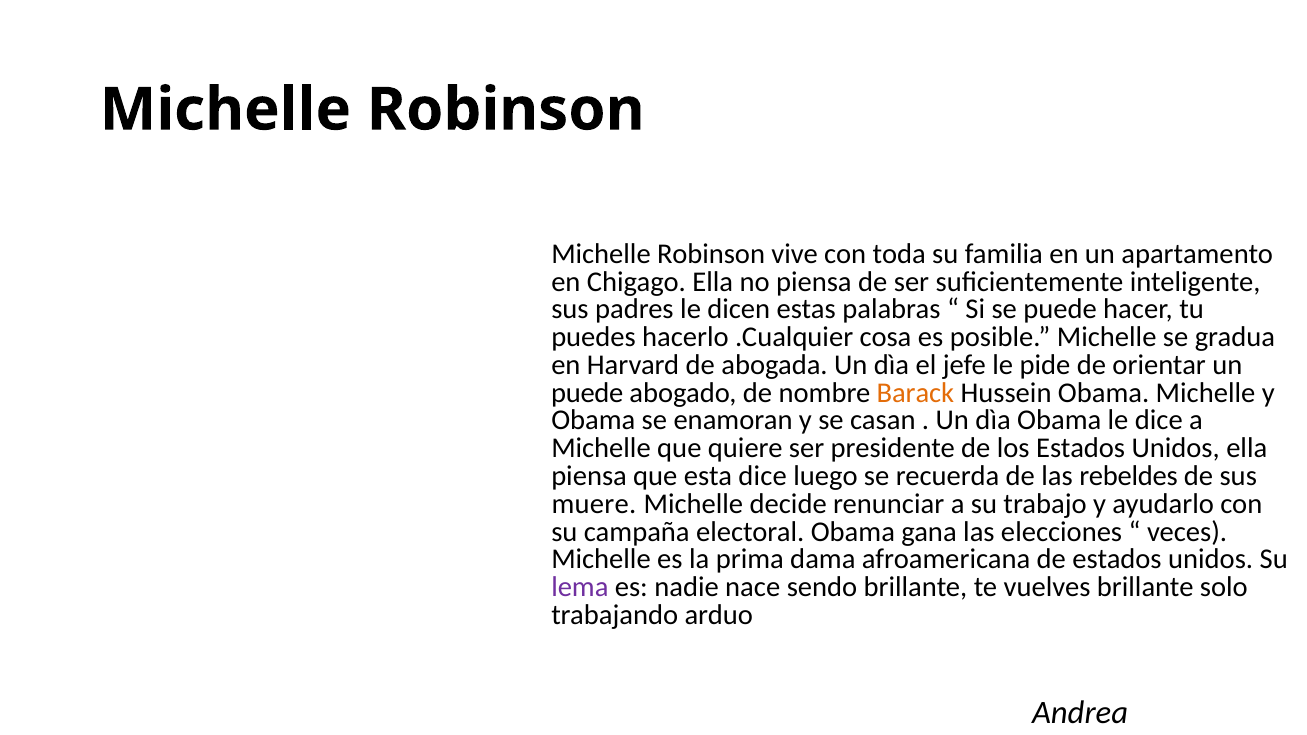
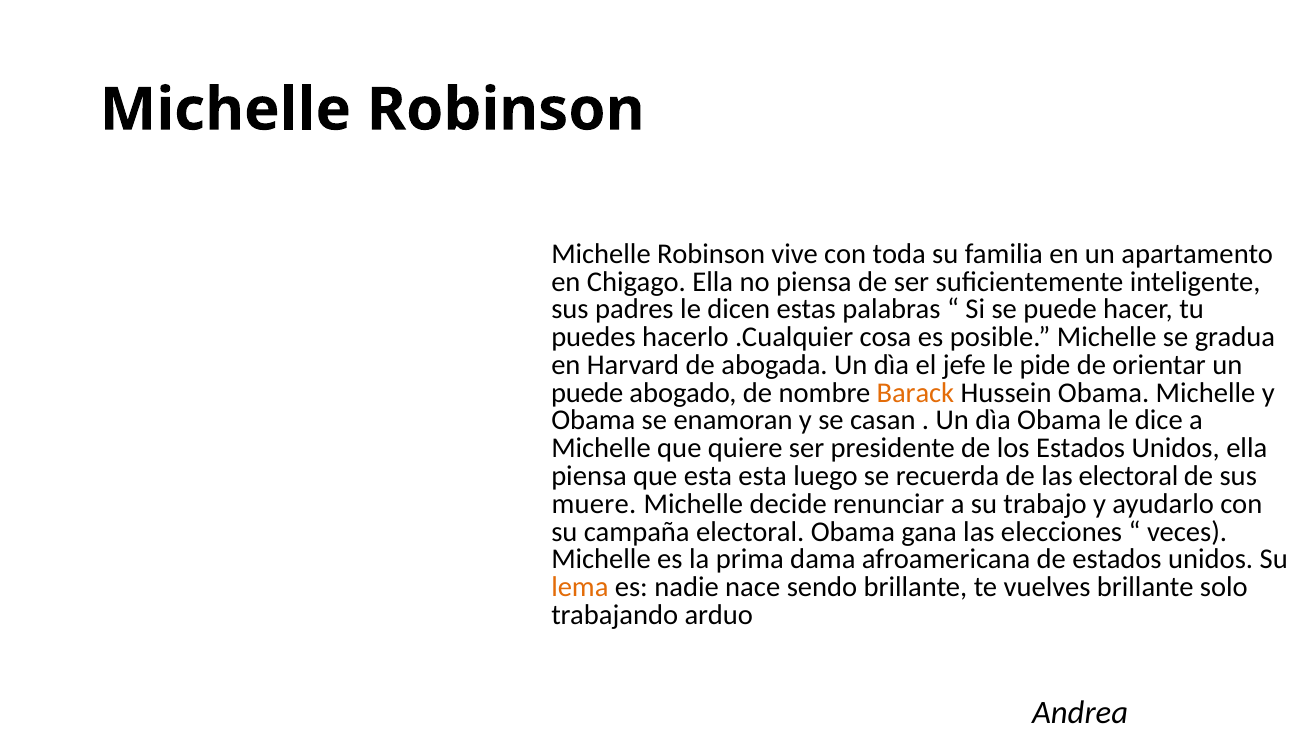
esta dice: dice -> esta (763, 476)
las rebeldes: rebeldes -> electoral (1129, 476)
lema colour: purple -> orange (580, 587)
